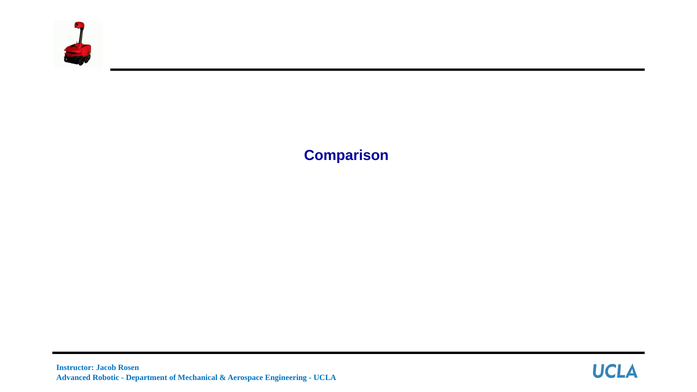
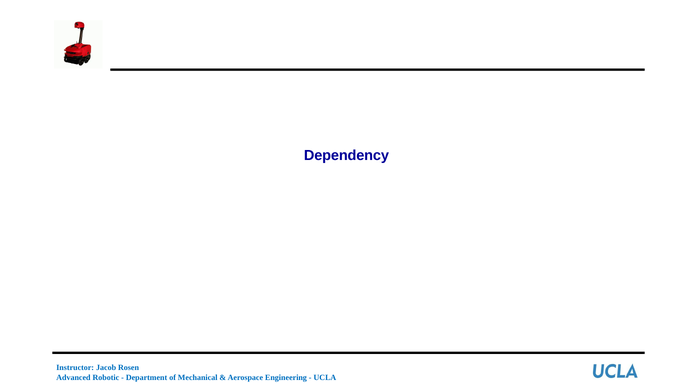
Comparison: Comparison -> Dependency (346, 156)
